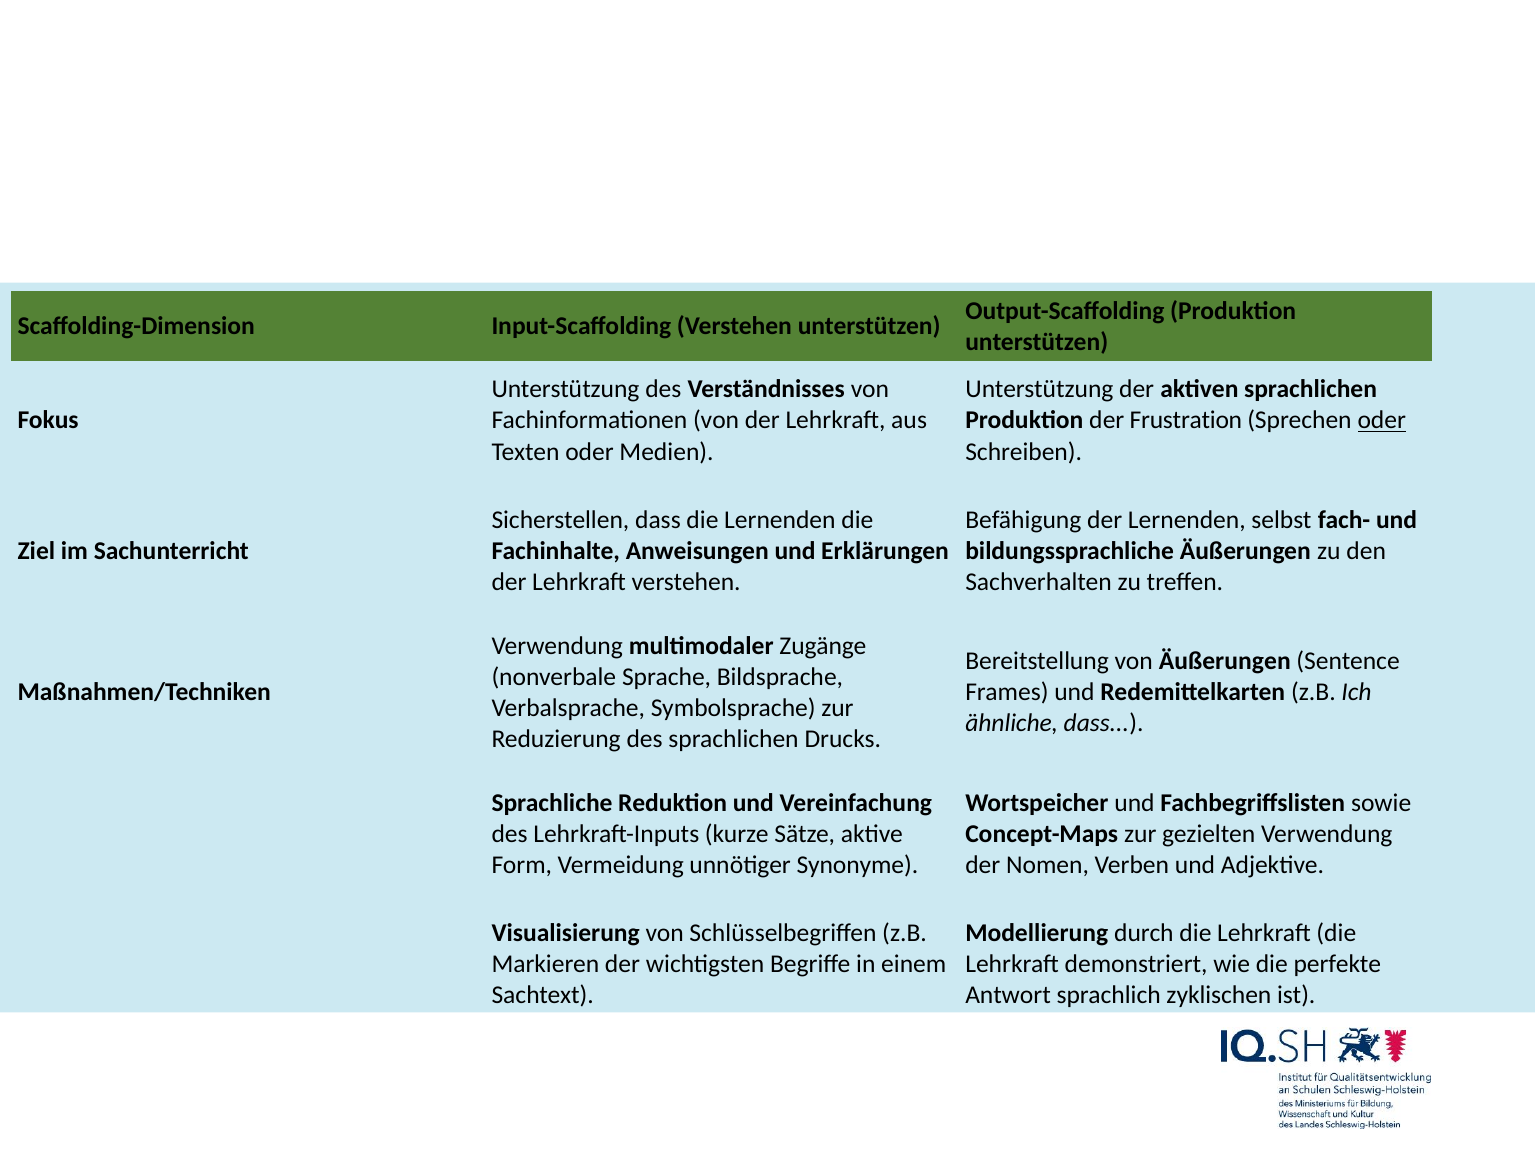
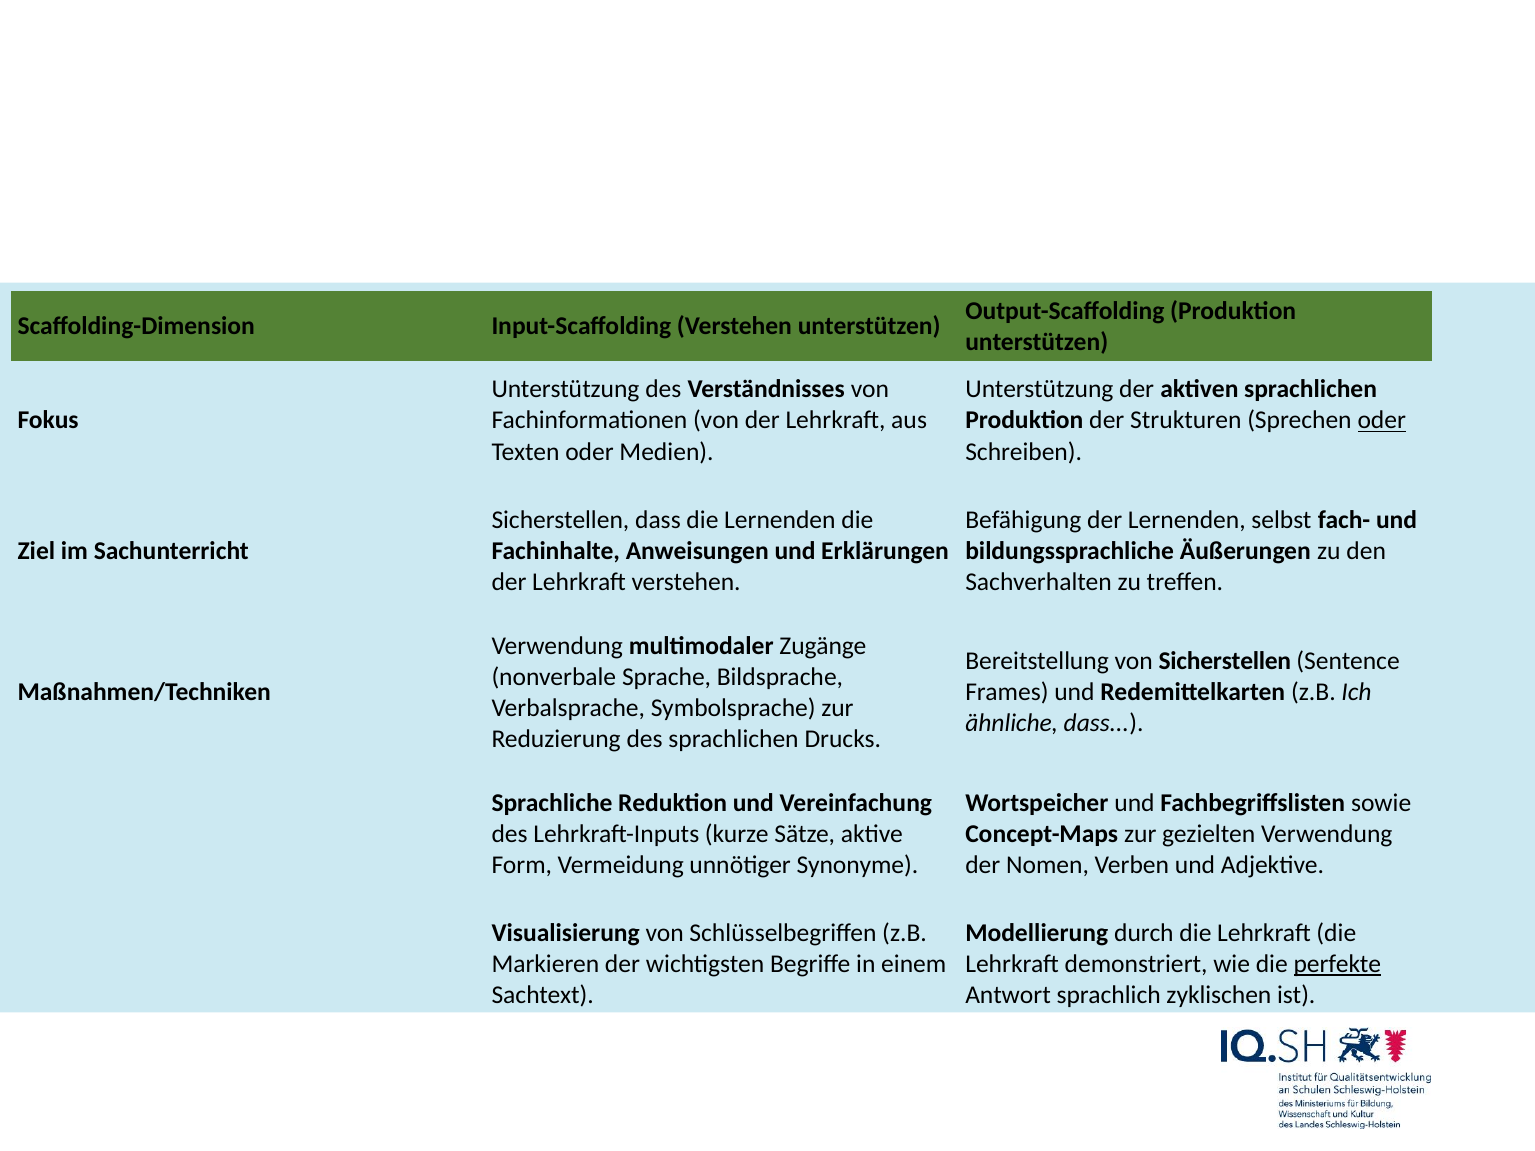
Frustration: Frustration -> Strukturen (1186, 421)
von Äußerungen: Äußerungen -> Sicherstellen (1225, 661)
perfekte underline: none -> present (1337, 964)
